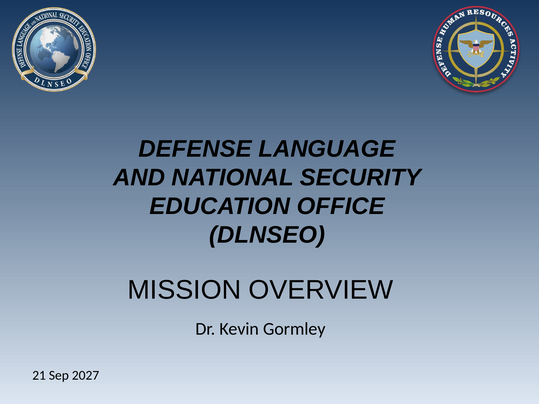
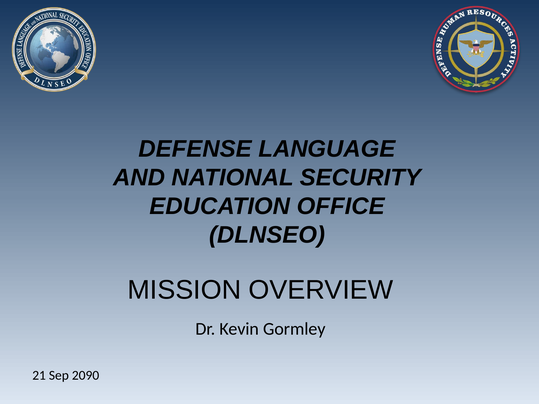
2027: 2027 -> 2090 (86, 375)
